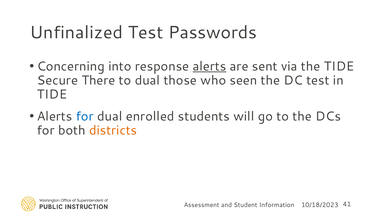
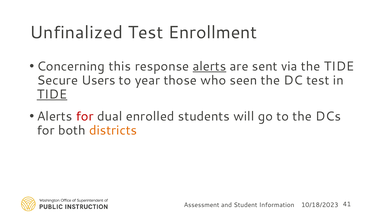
Passwords: Passwords -> Enrollment (213, 33)
into: into -> this (120, 66)
There: There -> Users (98, 80)
to dual: dual -> year (147, 80)
TIDE underline: none -> present (52, 94)
for colour: blue -> red (85, 116)
